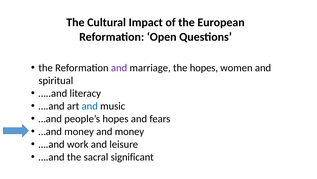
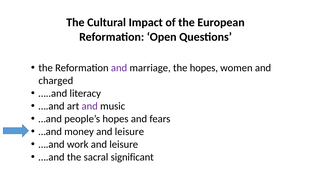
spiritual: spiritual -> charged (56, 80)
and colour: blue -> purple (90, 106)
money and money: money -> leisure (129, 131)
